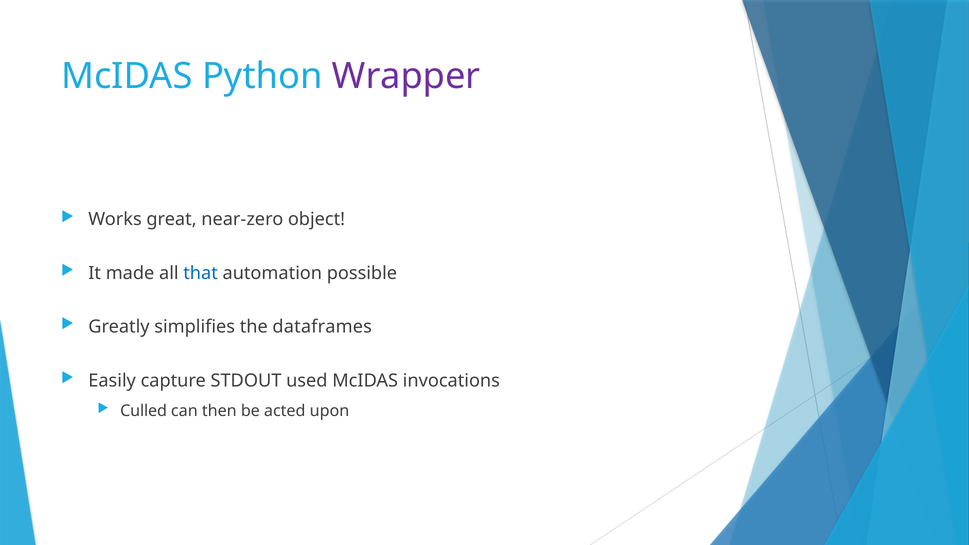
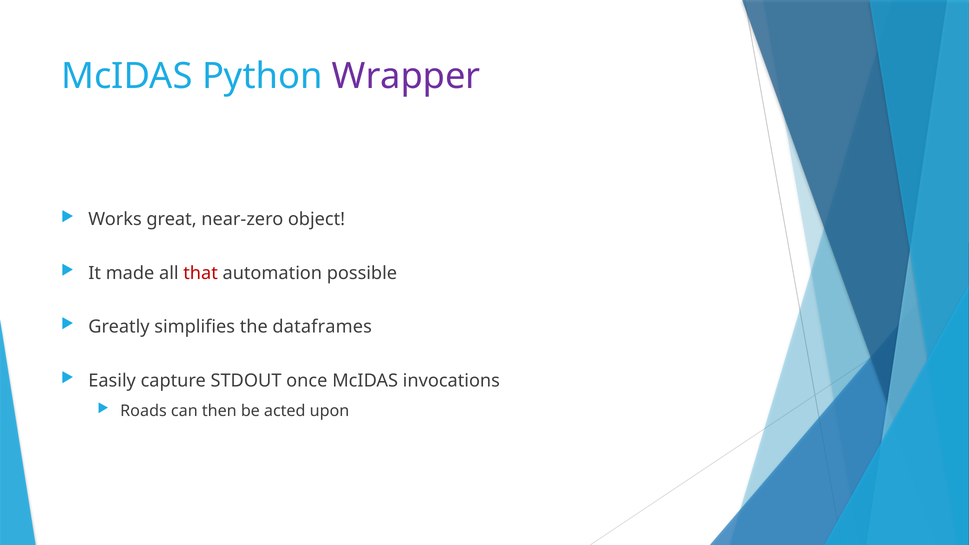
that colour: blue -> red (201, 273)
used: used -> once (307, 381)
Culled: Culled -> Roads (143, 411)
